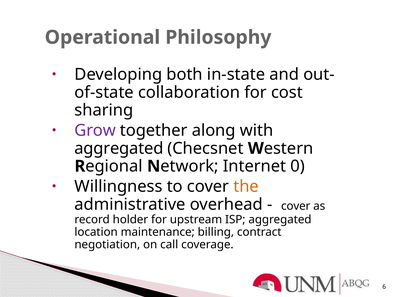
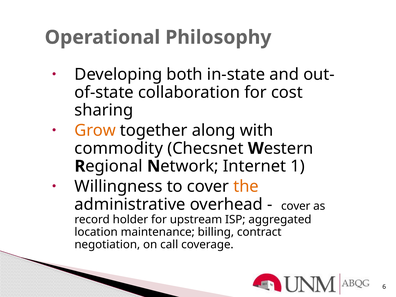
Grow colour: purple -> orange (95, 131)
aggregated: aggregated -> commodity (119, 148)
0: 0 -> 1 (298, 166)
